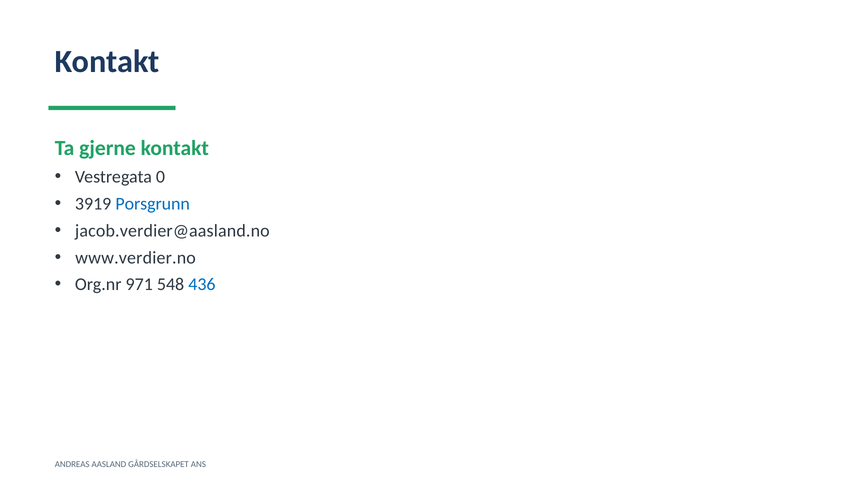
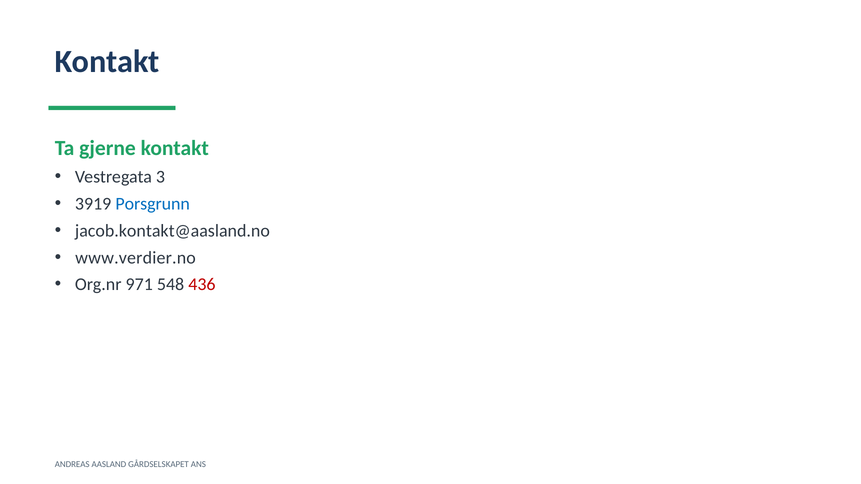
0: 0 -> 3 (161, 177)
jacob.verdier@aasland.no: jacob.verdier@aasland.no -> jacob.kontakt@aasland.no (172, 231)
436 colour: blue -> red (202, 285)
